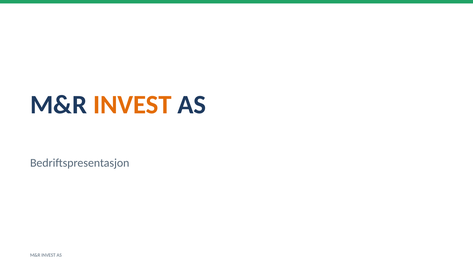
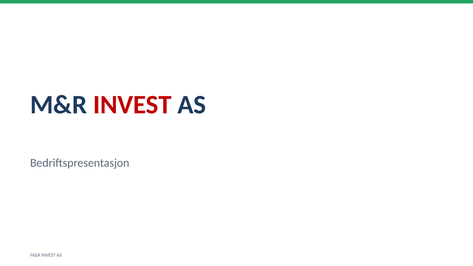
INVEST colour: orange -> red (132, 105)
